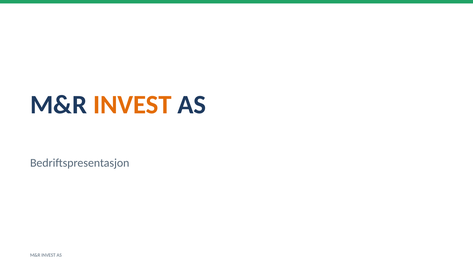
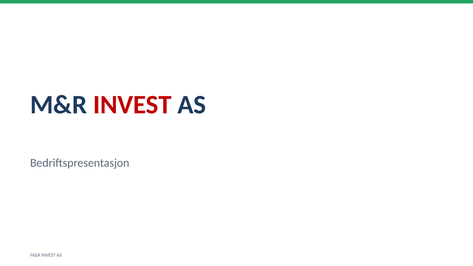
INVEST colour: orange -> red (132, 105)
